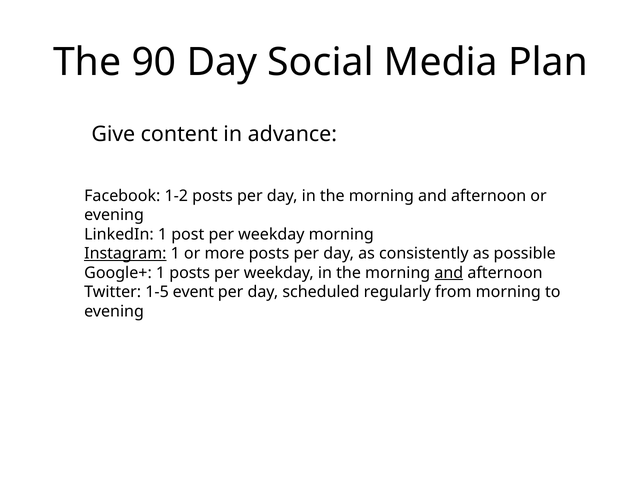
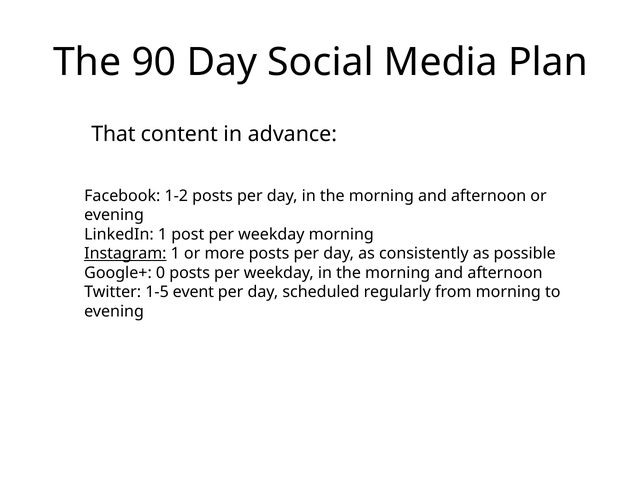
Give: Give -> That (113, 135)
Google+ 1: 1 -> 0 (161, 273)
and underline: present -> none (449, 273)
